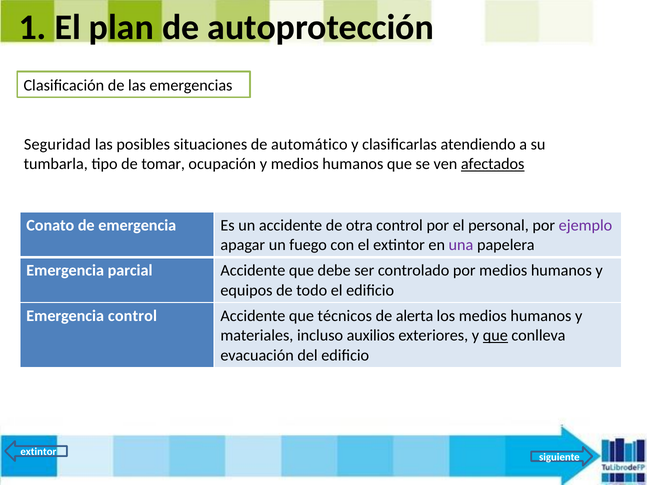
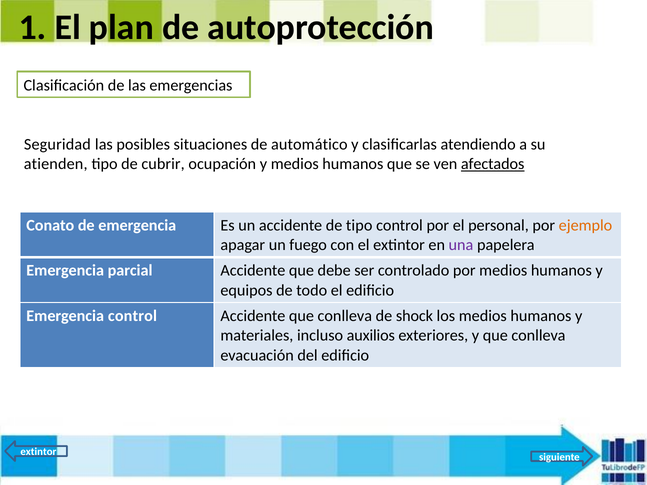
tumbarla: tumbarla -> atienden (56, 164)
tomar: tomar -> cubrir (163, 164)
de otra: otra -> tipo (359, 225)
ejemplo colour: purple -> orange (586, 225)
Accidente que técnicos: técnicos -> conlleva (345, 316)
alerta: alerta -> shock (414, 316)
que underline: present -> none (495, 336)
